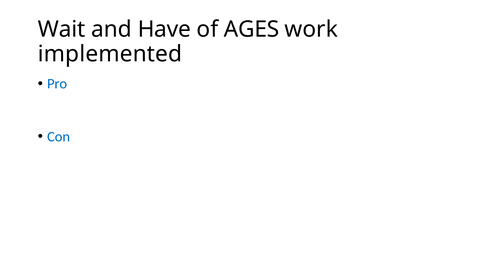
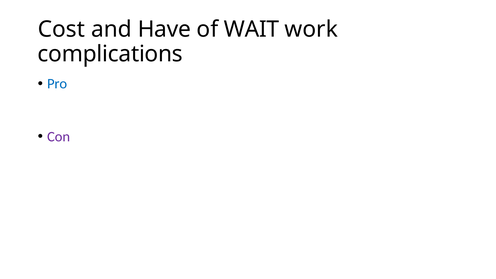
Wait: Wait -> Cost (61, 29)
AGES: AGES -> WAIT (252, 29)
implemented: implemented -> complications (110, 54)
Con colour: blue -> purple (59, 137)
